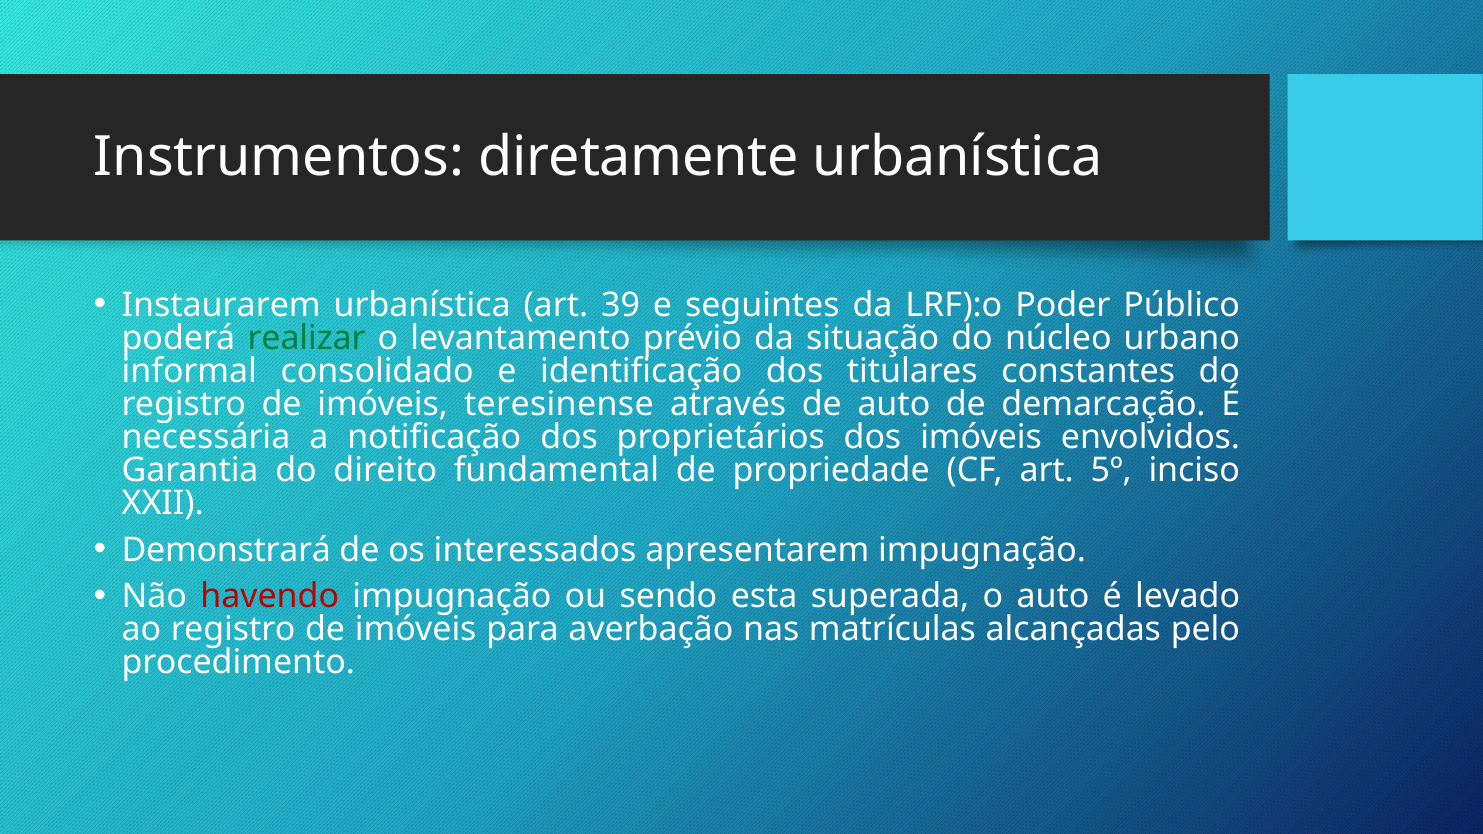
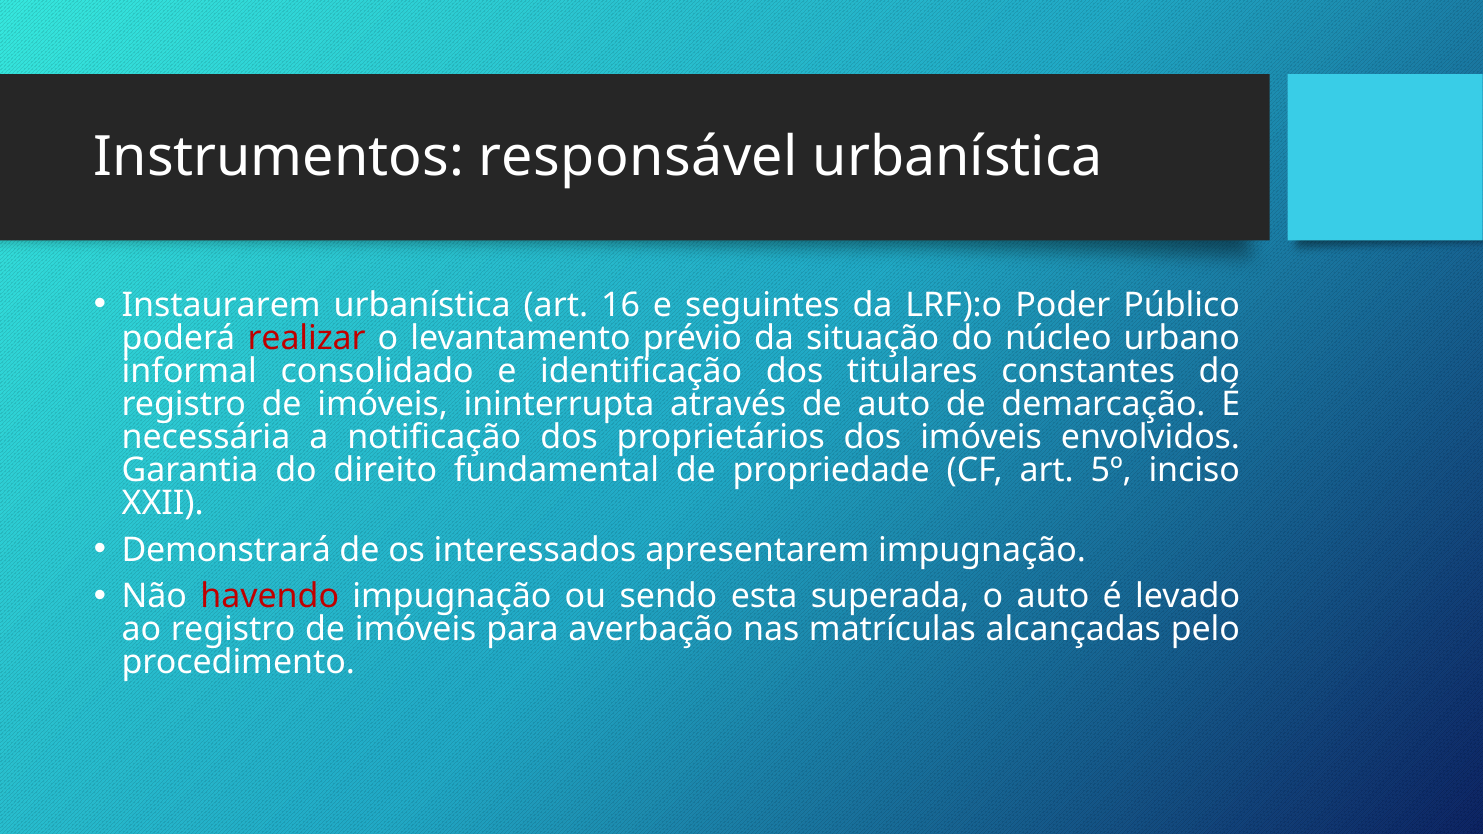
diretamente: diretamente -> responsável (638, 157)
39: 39 -> 16 (621, 305)
realizar colour: green -> red (307, 338)
teresinense: teresinense -> ininterrupta (559, 404)
